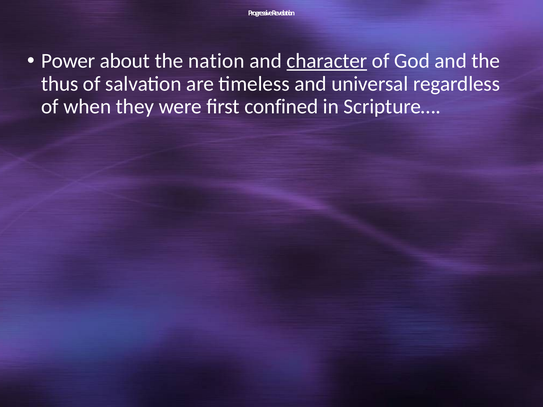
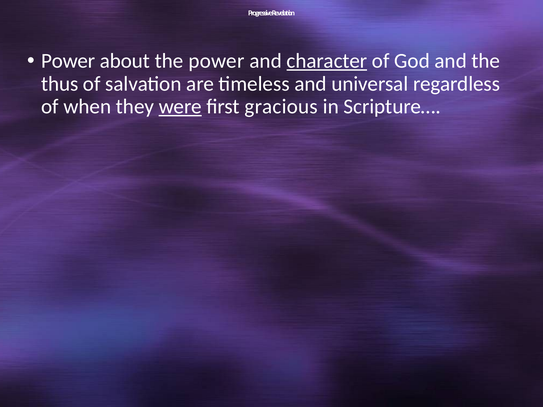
the nation: nation -> power (216, 61)
were underline: none -> present (180, 107)
confined: confined -> gracious (281, 107)
